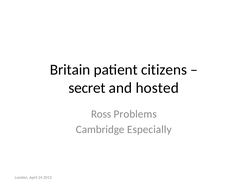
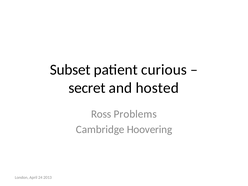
Britain: Britain -> Subset (70, 70)
citizens: citizens -> curious (164, 70)
Especially: Especially -> Hoovering (149, 129)
